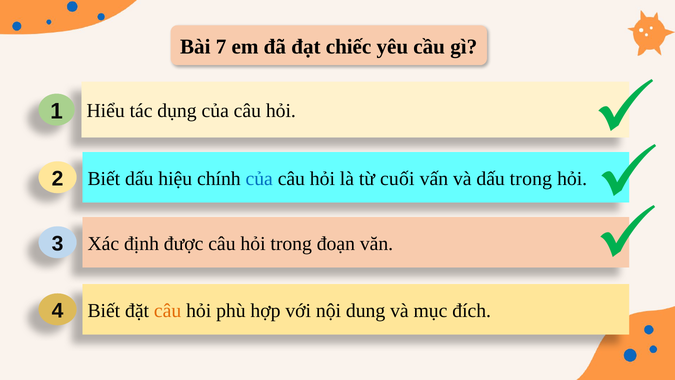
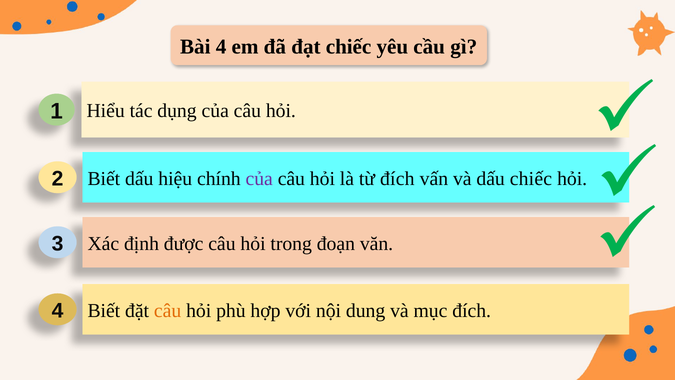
Bài 7: 7 -> 4 (221, 47)
của colour: blue -> purple (259, 178)
từ cuối: cuối -> đích (397, 178)
dấu trong: trong -> chiếc (531, 178)
